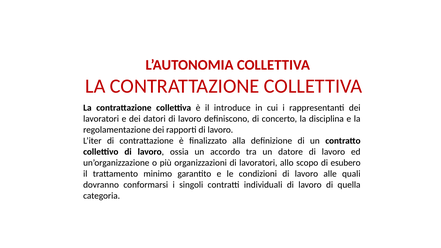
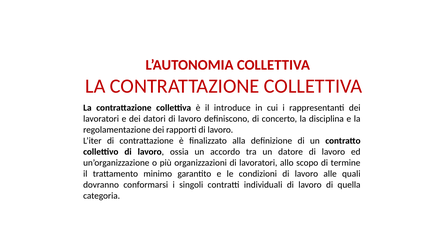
esubero: esubero -> termine (346, 163)
